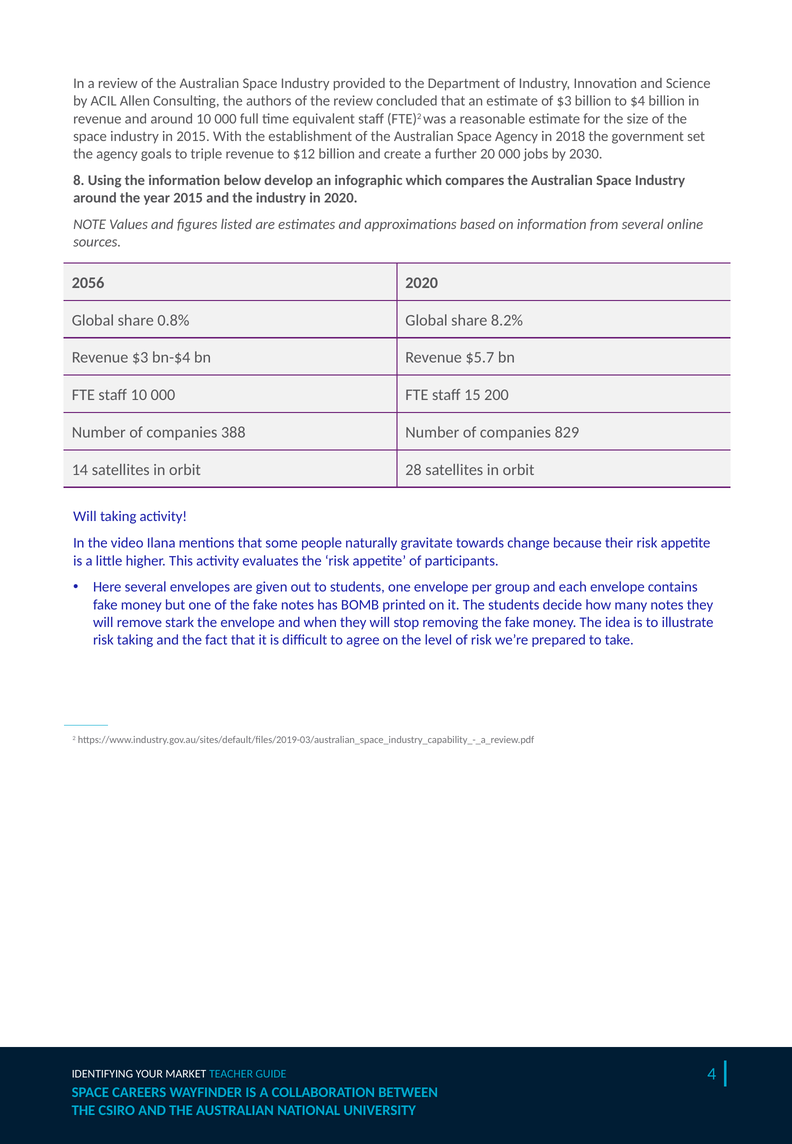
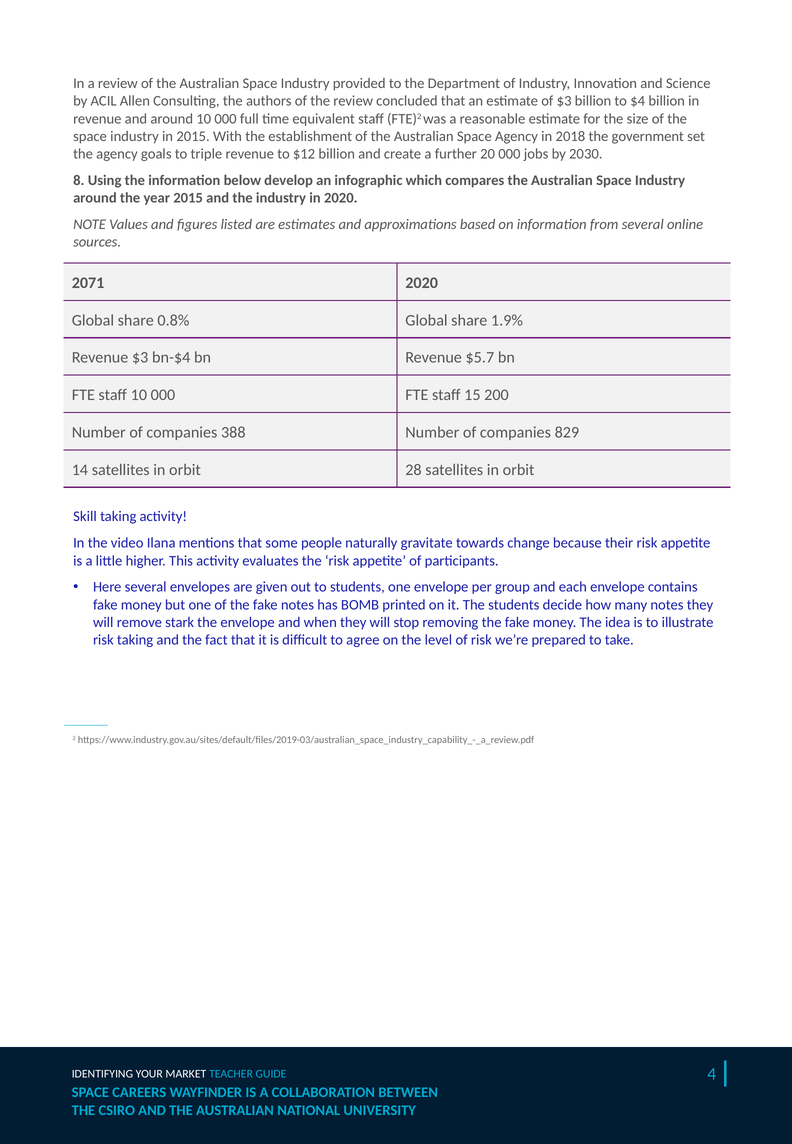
2056: 2056 -> 2071 (88, 283)
8.2%: 8.2% -> 1.9% (507, 320)
Will: Will -> Skill (85, 517)
